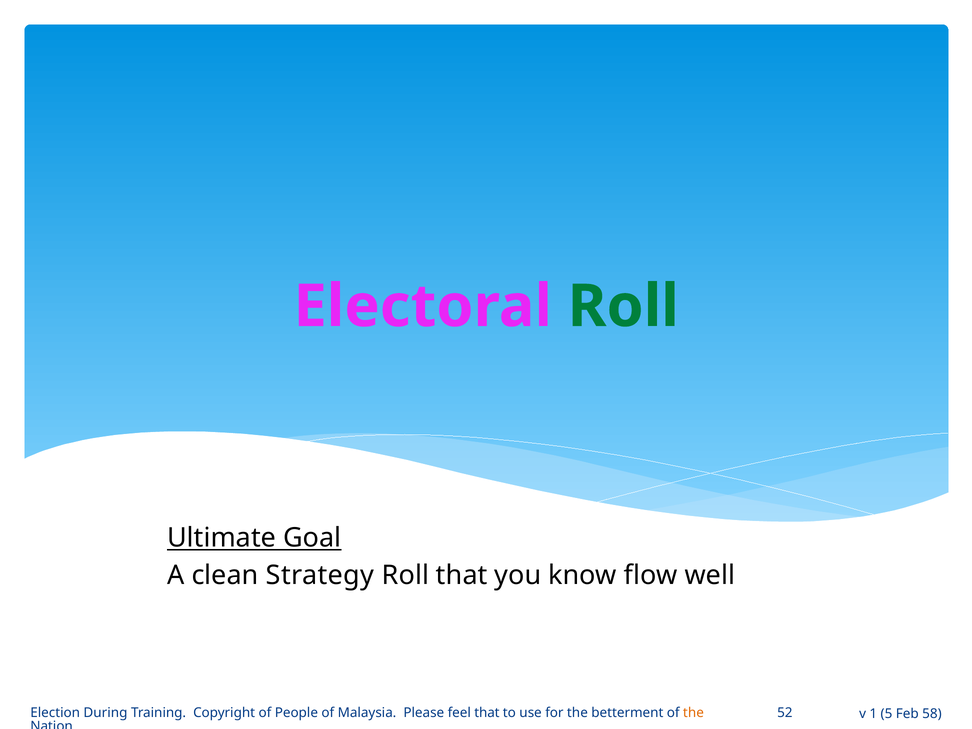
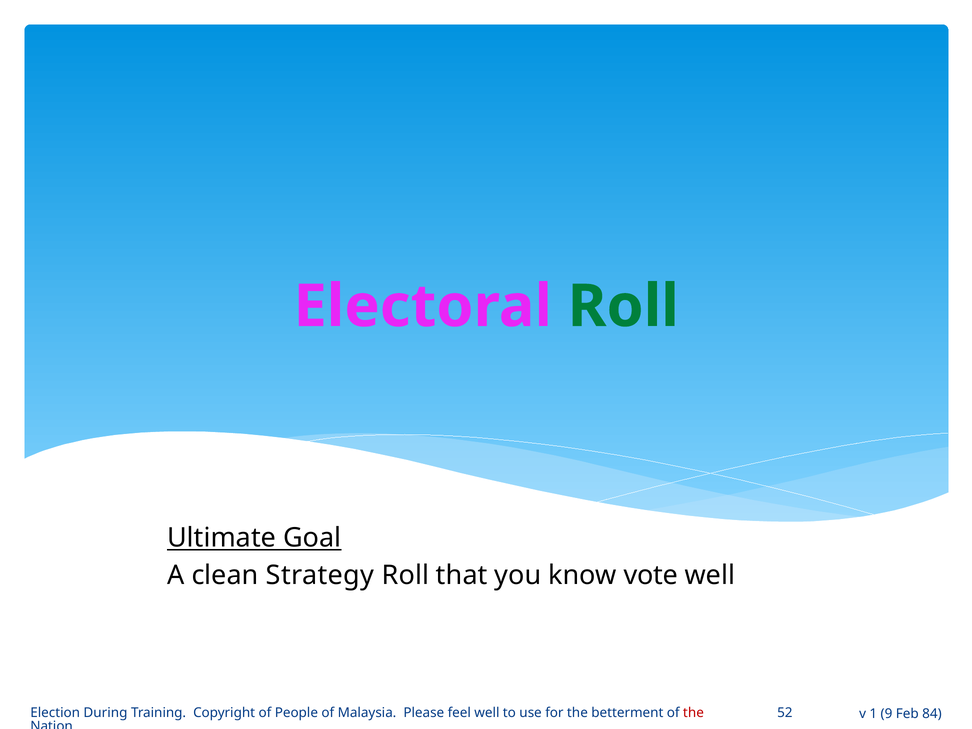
flow: flow -> vote (651, 575)
feel that: that -> well (487, 713)
the colour: orange -> red (693, 713)
5: 5 -> 9 (886, 714)
58: 58 -> 84 (932, 714)
